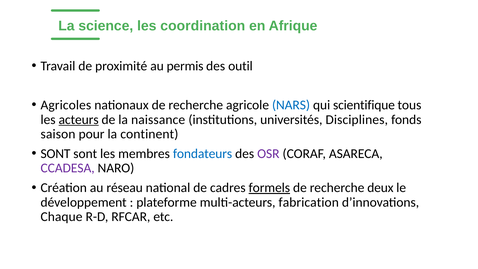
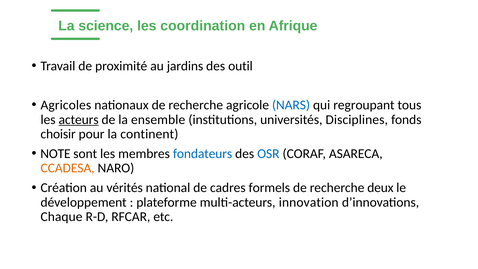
permis: permis -> jardins (185, 66)
scientifique: scientifique -> regroupant (364, 105)
naissance: naissance -> ensemble (158, 120)
saison: saison -> choisir (58, 134)
SONT: SONT -> NOTE (55, 154)
OSR colour: purple -> blue (268, 154)
CCADESA colour: purple -> orange (68, 168)
réseau: réseau -> vérités (125, 188)
formels underline: present -> none (269, 188)
fabrication: fabrication -> innovation (309, 202)
